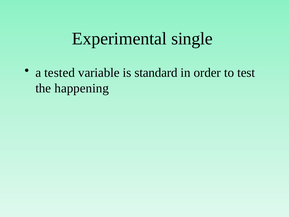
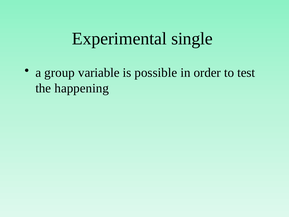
tested: tested -> group (60, 73)
standard: standard -> possible (156, 73)
